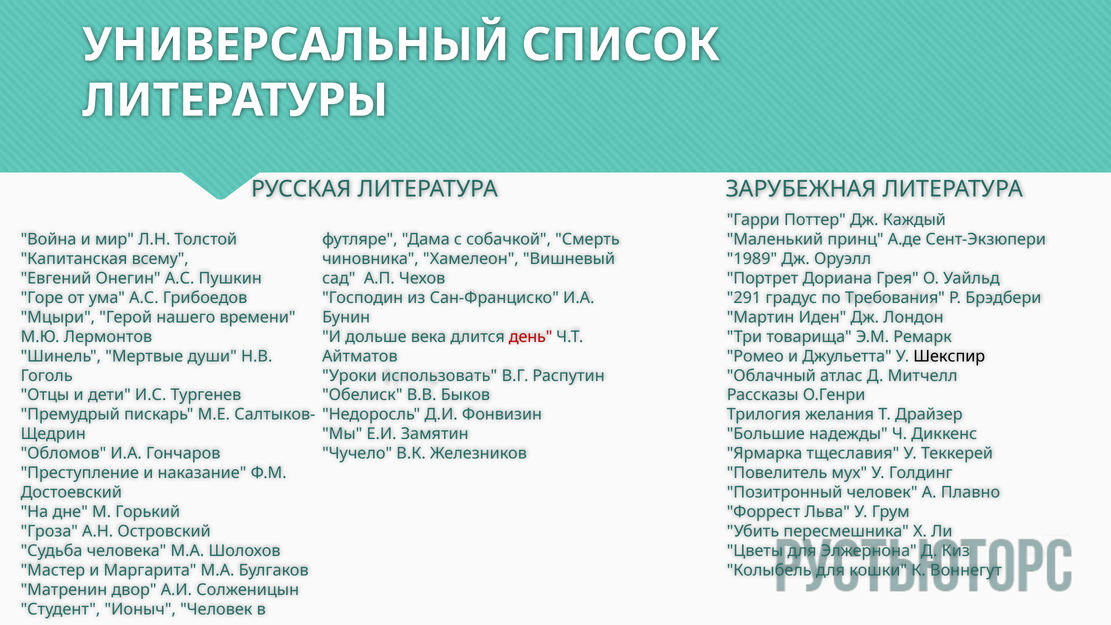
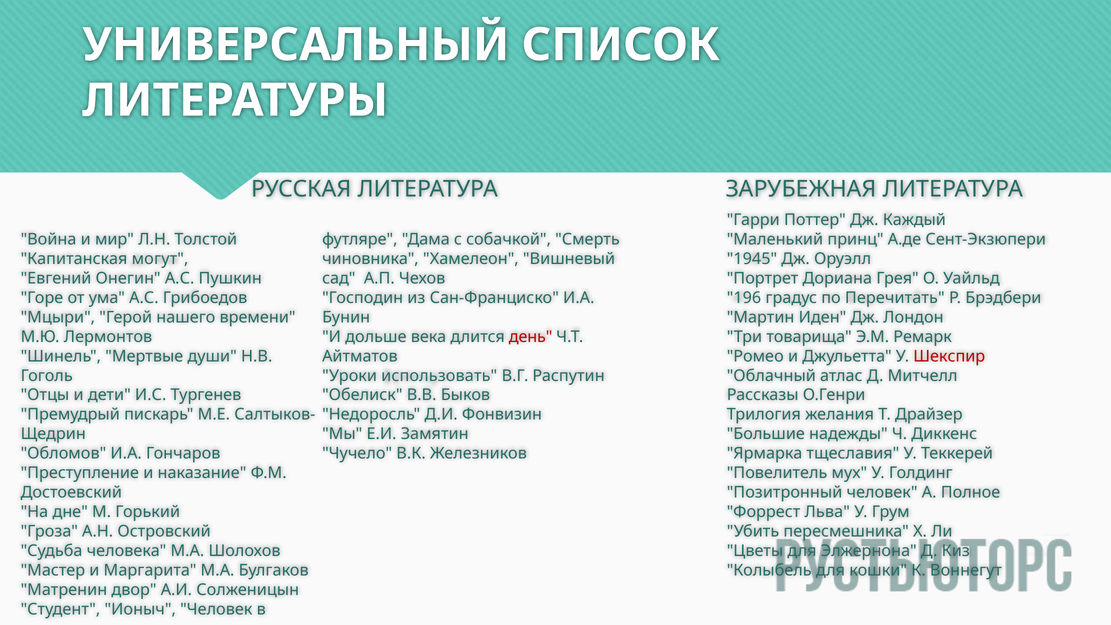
всему: всему -> могут (160, 259)
1989: 1989 -> 1945 (752, 259)
291: 291 -> 196 (744, 298)
Требования: Требования -> Перечитать (895, 298)
Шекспир colour: black -> red (949, 356)
Плавно: Плавно -> Полное (971, 492)
